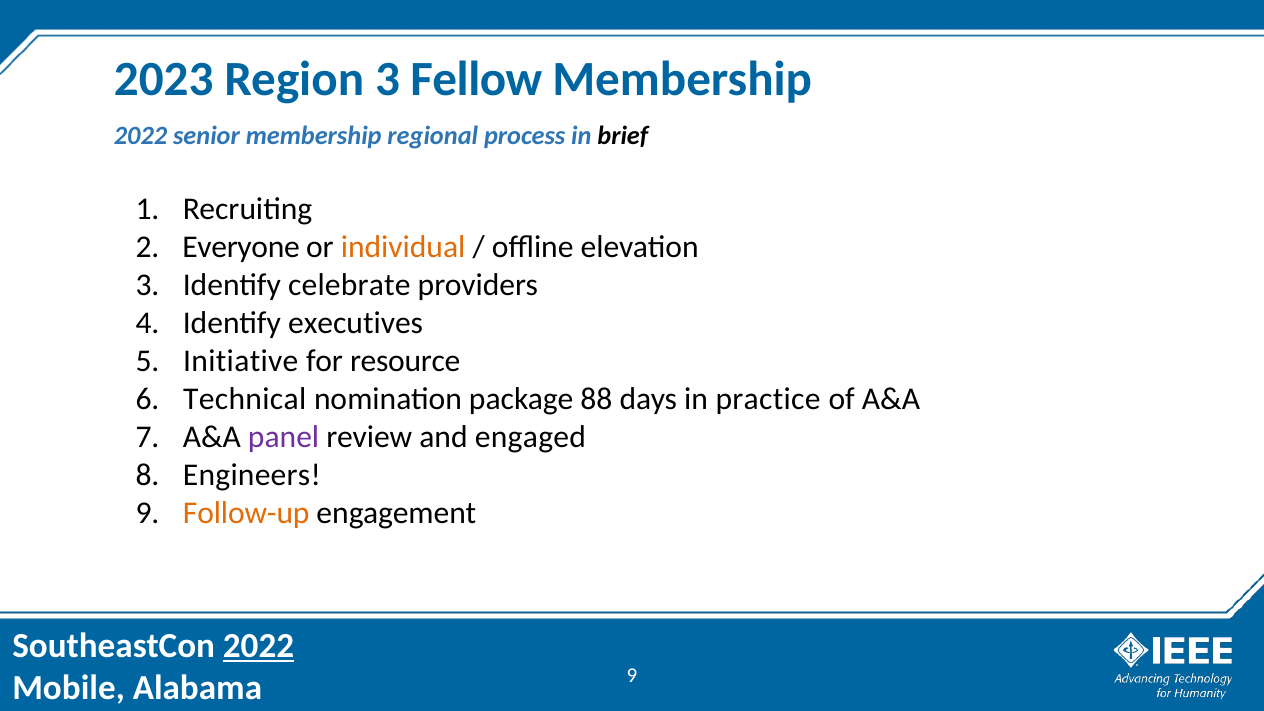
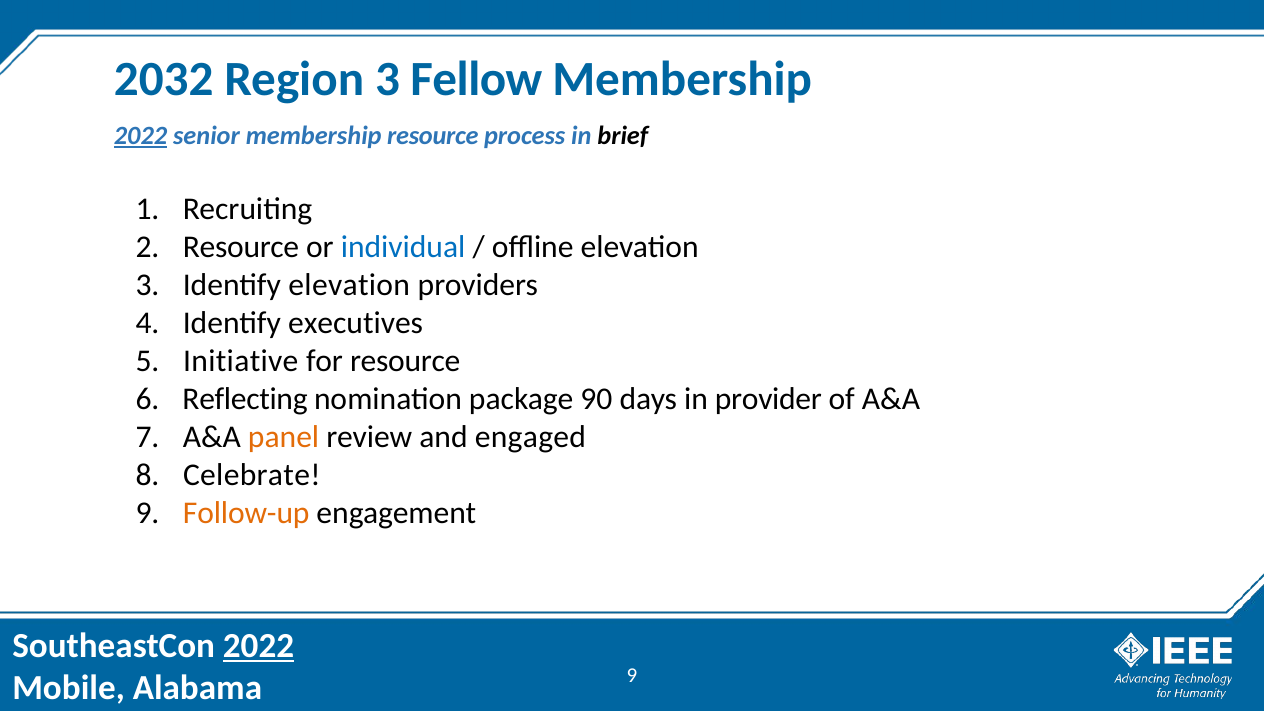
2023: 2023 -> 2032 (164, 80)
2022 underline: none -> present (141, 136)
membership regional: regional -> resource (433, 136)
Everyone: Everyone -> Resource (241, 247)
individual colour: orange -> blue (403, 247)
Identify celebrate: celebrate -> elevation (349, 285)
Technical: Technical -> Reflecting (245, 399)
88: 88 -> 90 (596, 399)
practice: practice -> provider (768, 399)
panel colour: purple -> orange (284, 437)
Engineers: Engineers -> Celebrate (252, 475)
